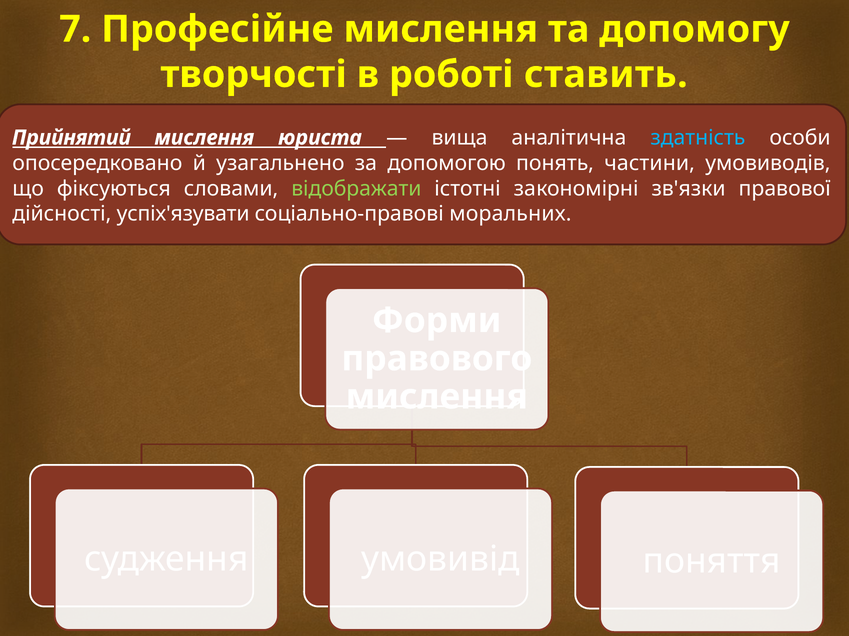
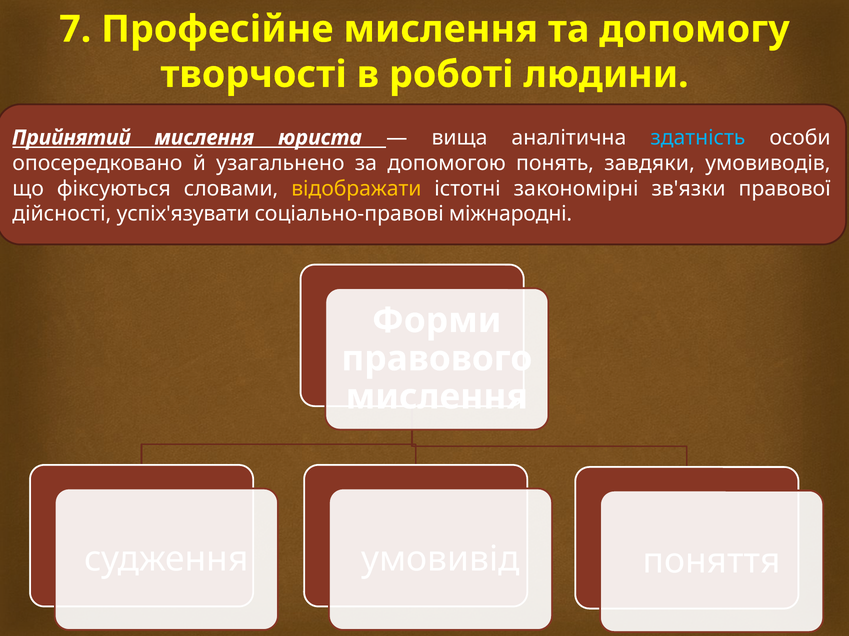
ставить: ставить -> людини (606, 75)
частини: частини -> завдяки (650, 163)
відображати colour: light green -> yellow (356, 189)
моральних: моральних -> міжнародні (511, 214)
